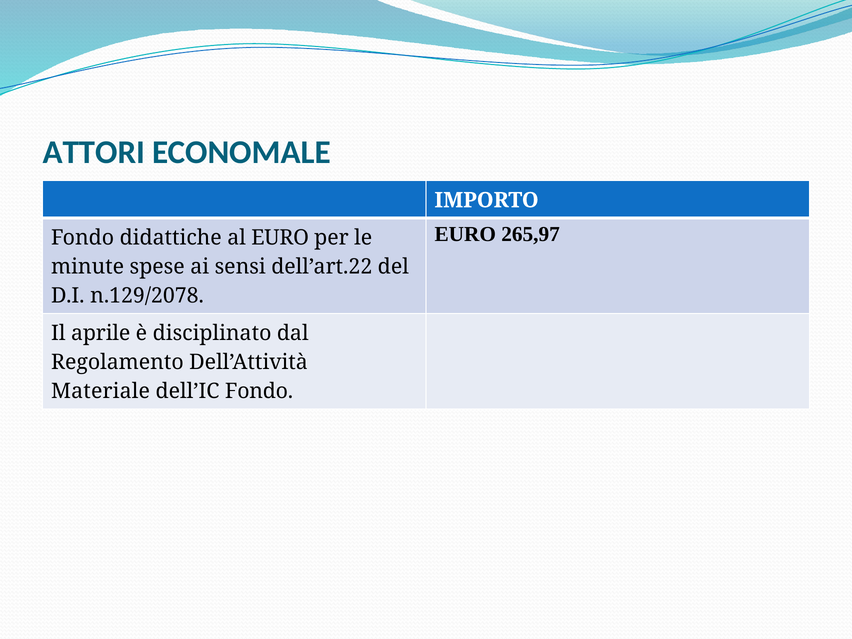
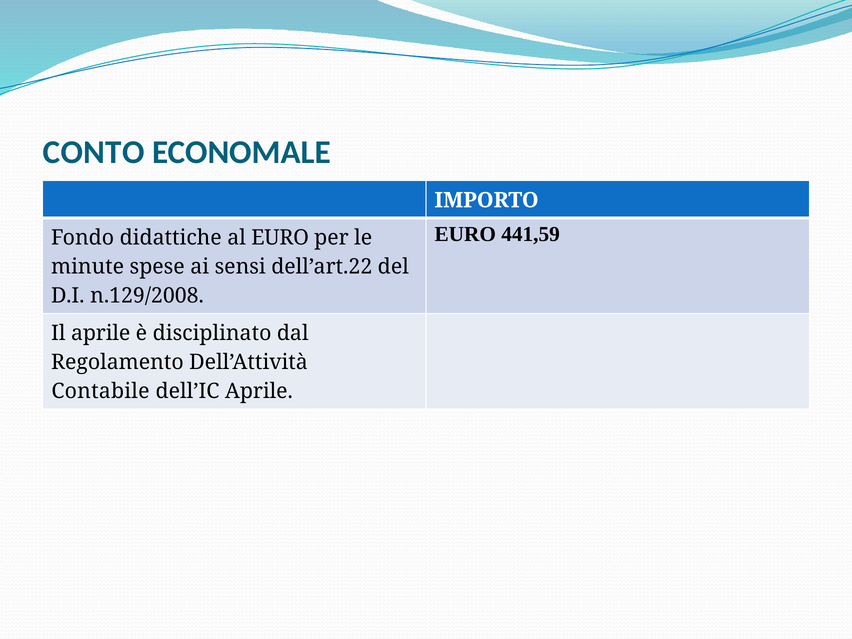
ATTORI: ATTORI -> CONTO (94, 152)
265,97: 265,97 -> 441,59 (531, 234)
n.129/2078: n.129/2078 -> n.129/2008 (147, 296)
Materiale: Materiale -> Contabile (100, 391)
dell’IC Fondo: Fondo -> Aprile (259, 391)
